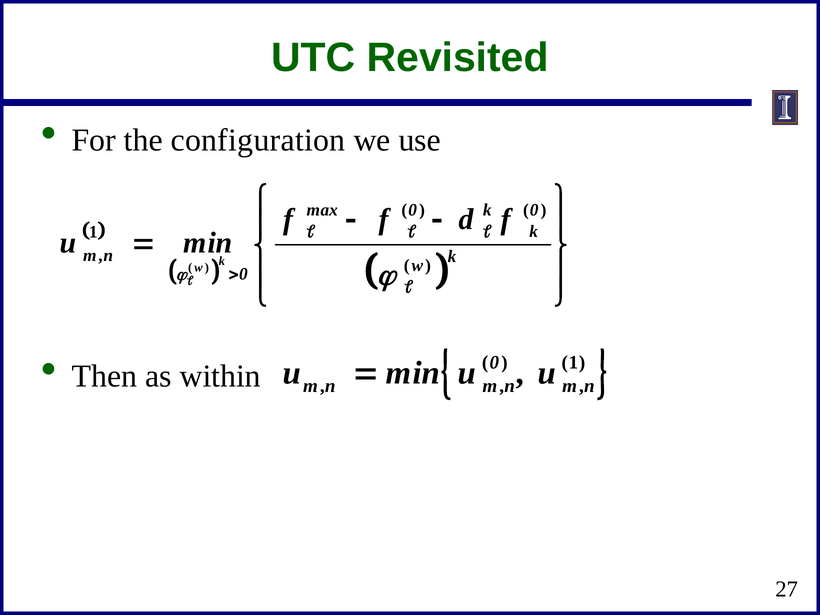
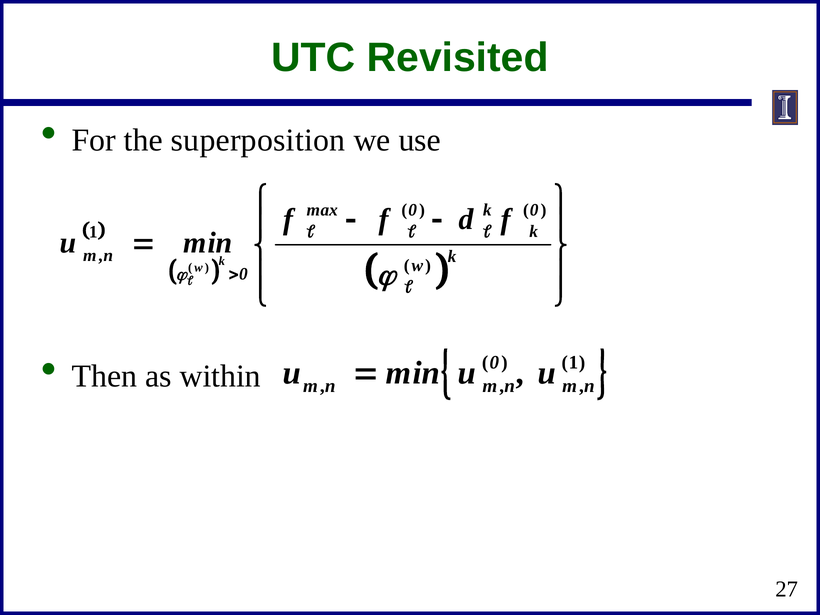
configuration: configuration -> superposition (258, 140)
